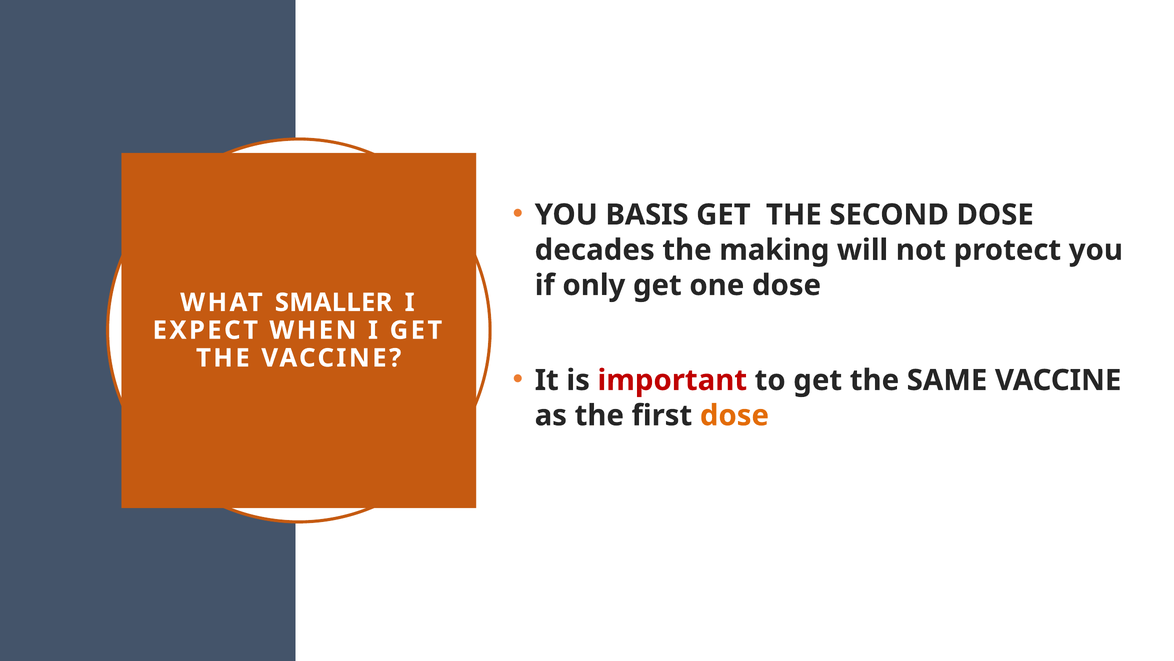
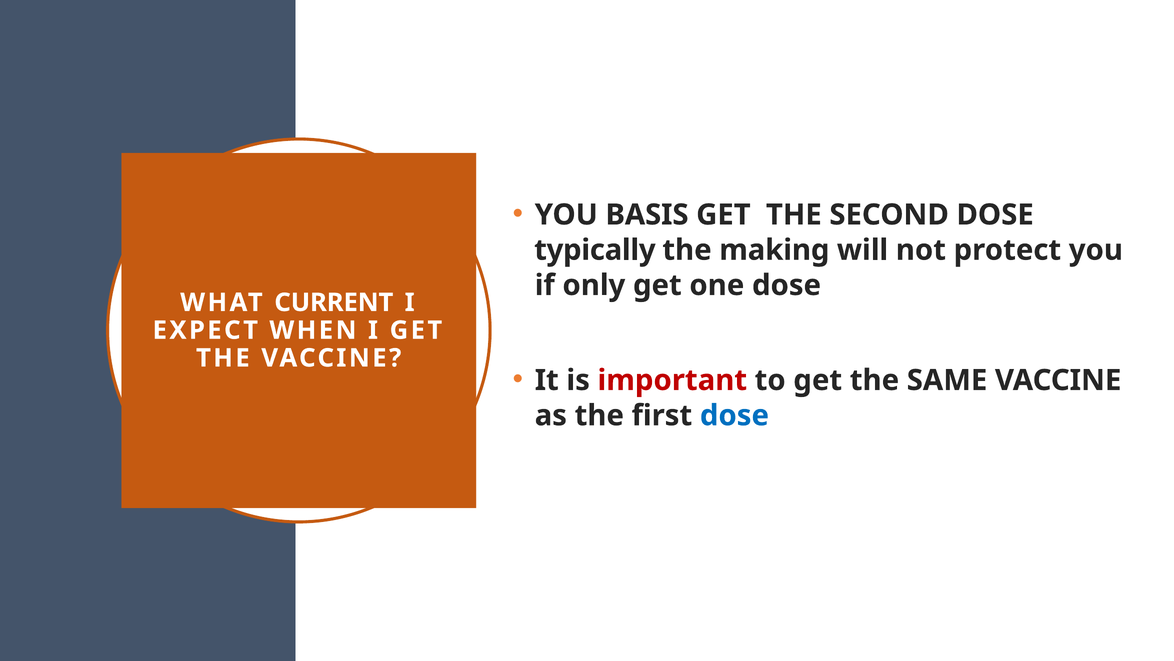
decades: decades -> typically (595, 250)
SMALLER: SMALLER -> CURRENT (334, 302)
dose colour: orange -> blue (734, 415)
